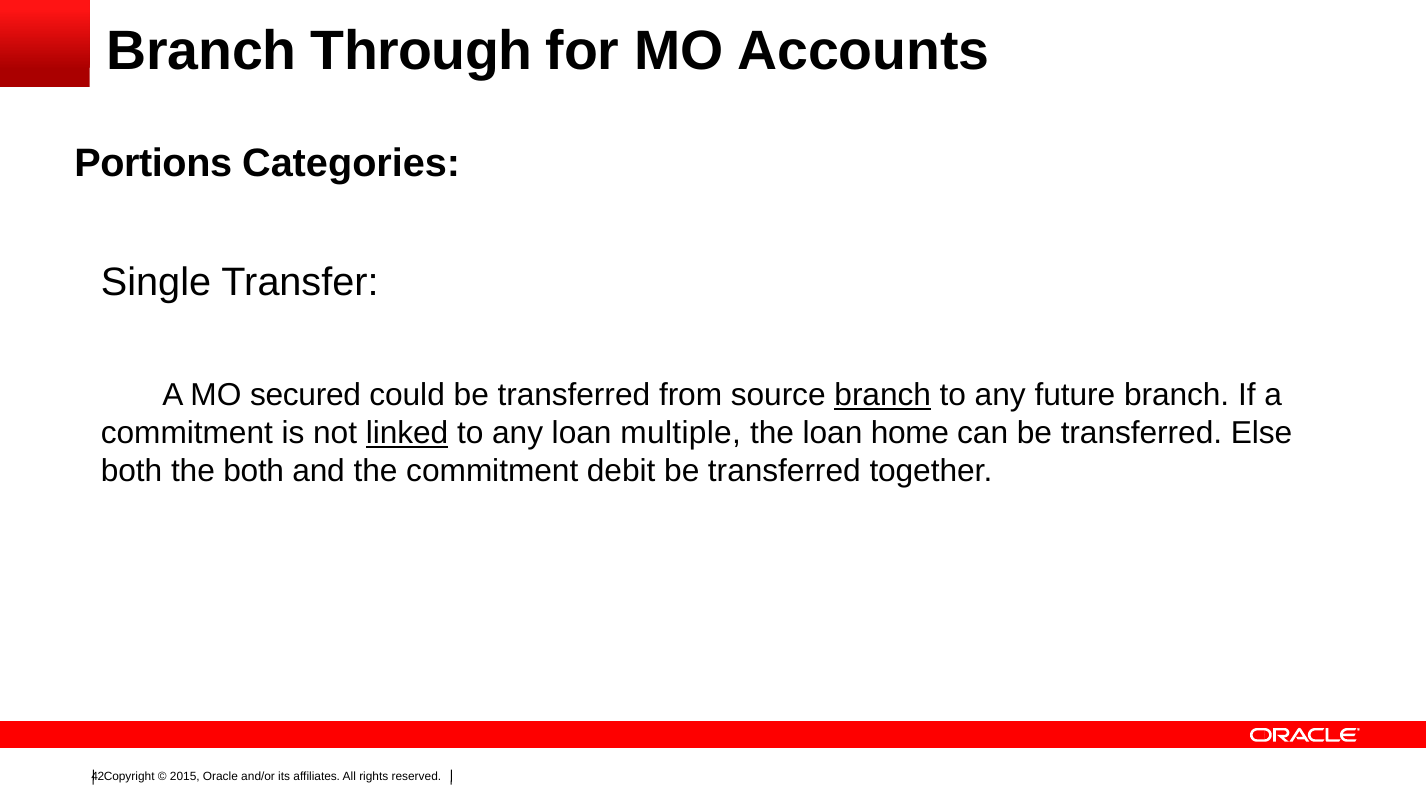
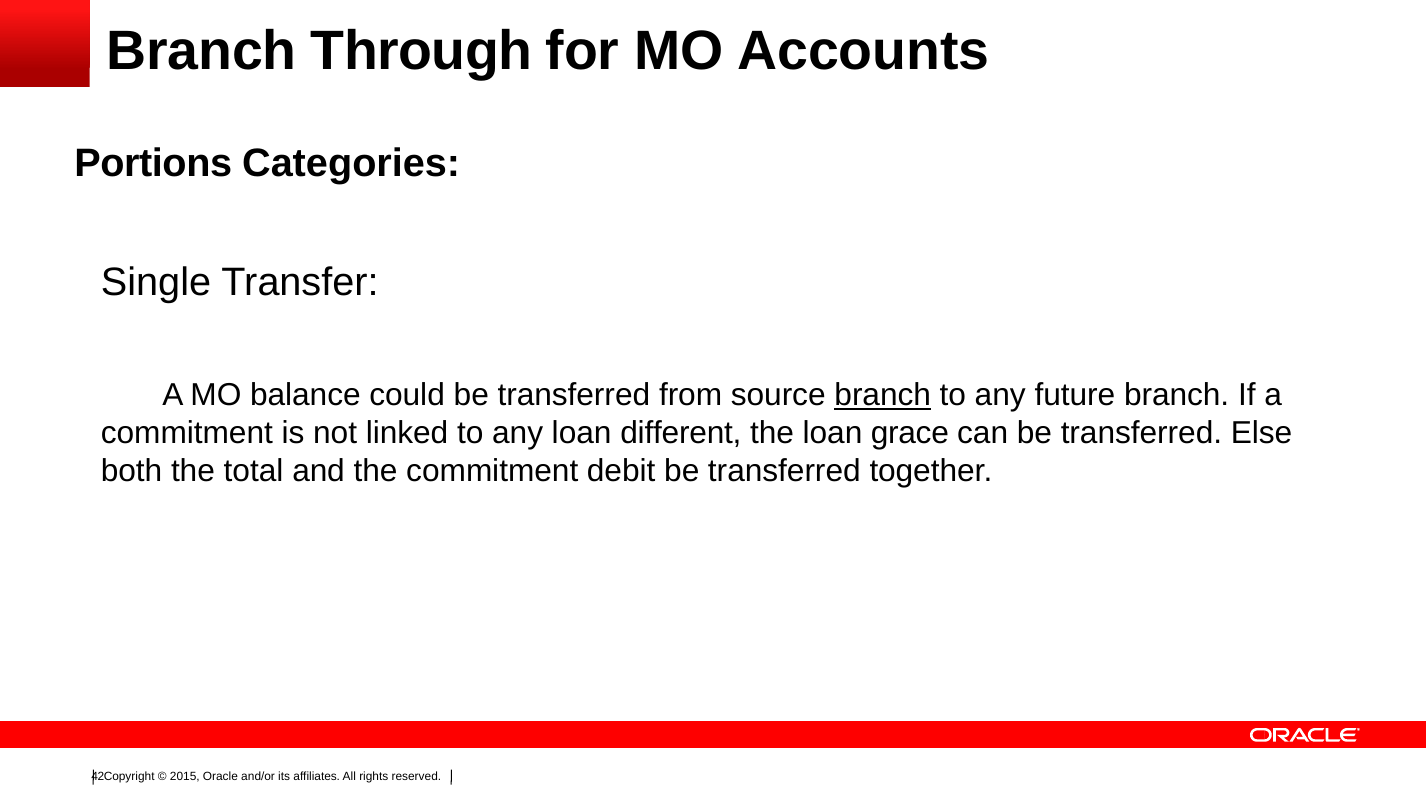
secured: secured -> balance (305, 396)
linked underline: present -> none (407, 434)
multiple: multiple -> different (681, 434)
home: home -> grace (910, 434)
the both: both -> total (254, 472)
